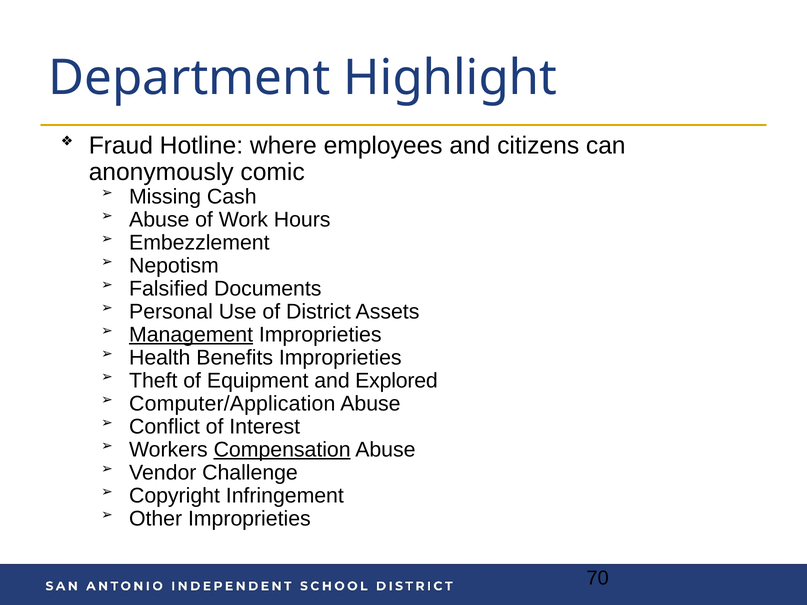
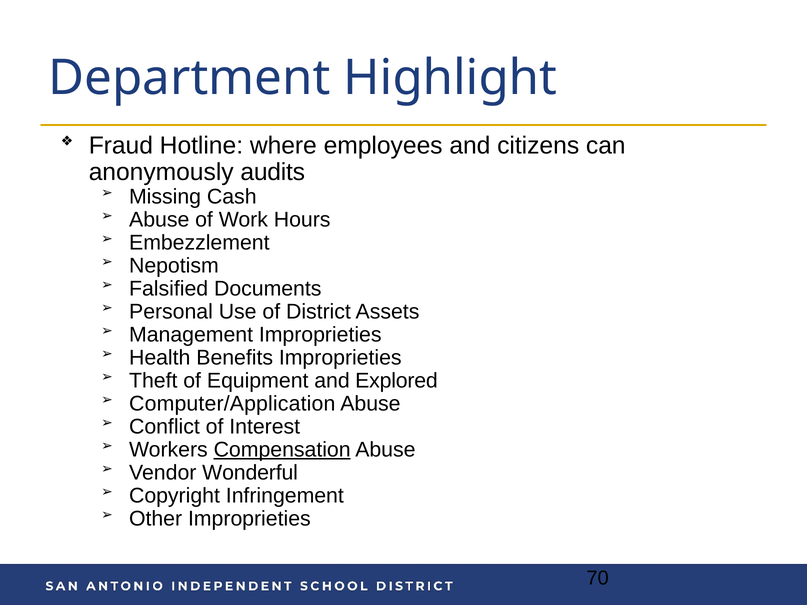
comic: comic -> audits (273, 172)
Management underline: present -> none (191, 335)
Challenge: Challenge -> Wonderful (250, 473)
